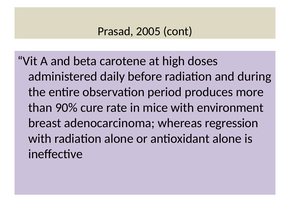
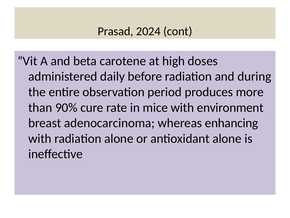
2005: 2005 -> 2024 (148, 31)
regression: regression -> enhancing (232, 123)
